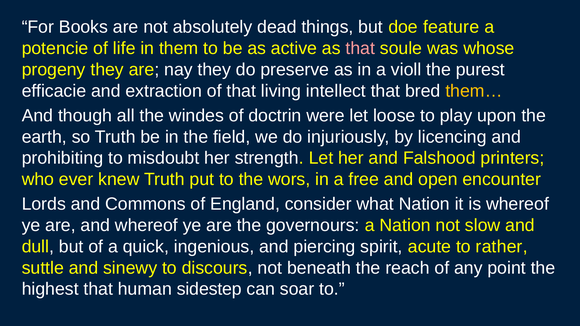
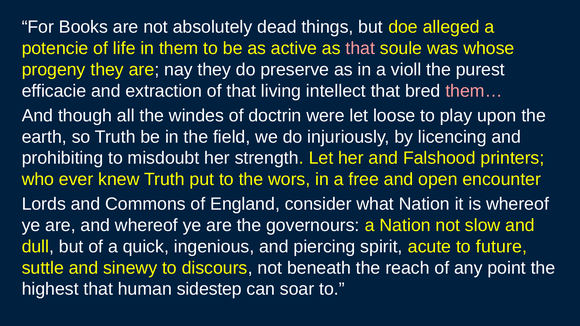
feature: feature -> alleged (451, 27)
them… colour: yellow -> pink (474, 91)
rather: rather -> future (502, 247)
